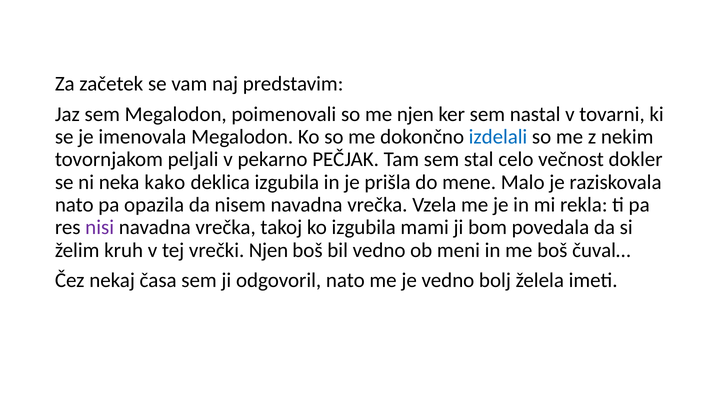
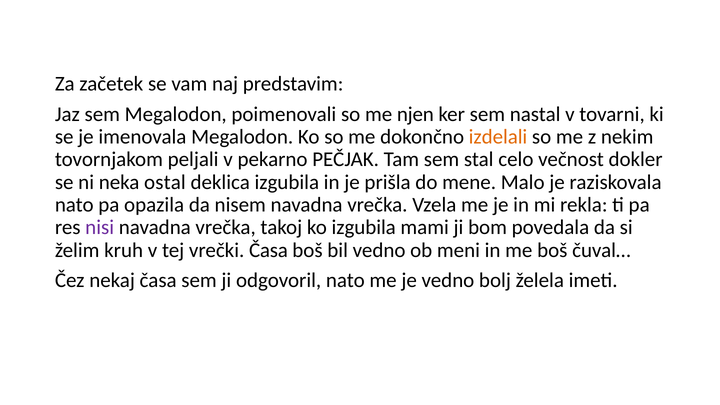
izdelali colour: blue -> orange (498, 137)
kako: kako -> ostal (165, 182)
vrečki Njen: Njen -> Časa (268, 250)
